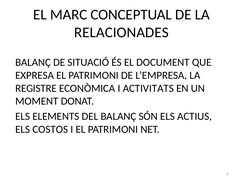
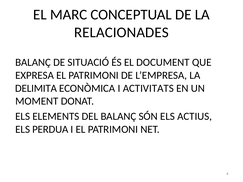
REGISTRE: REGISTRE -> DELIMITA (36, 88)
COSTOS: COSTOS -> PERDUA (50, 129)
